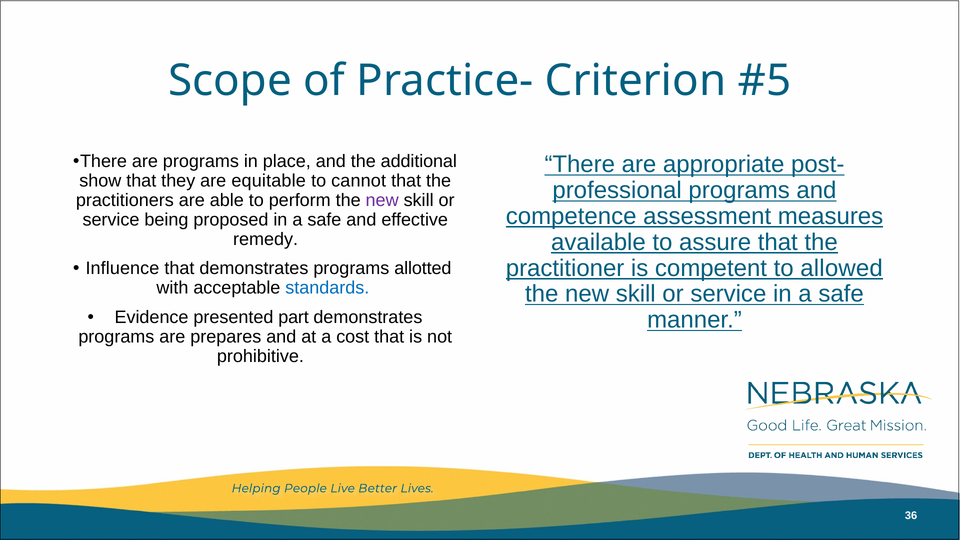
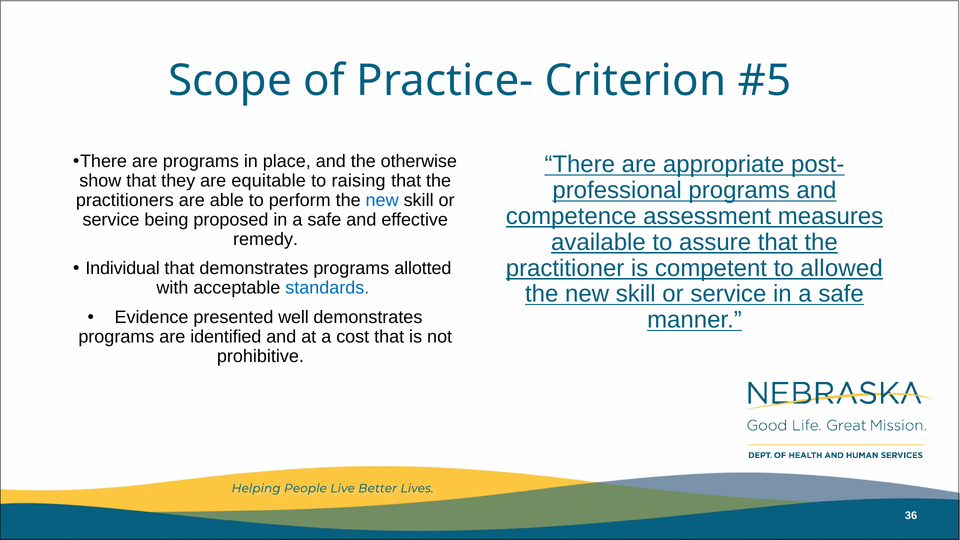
additional: additional -> otherwise (419, 161)
cannot: cannot -> raising (359, 181)
new colour: purple -> blue (382, 200)
Influence: Influence -> Individual (123, 269)
part: part -> well (294, 317)
prepares: prepares -> identified (226, 337)
